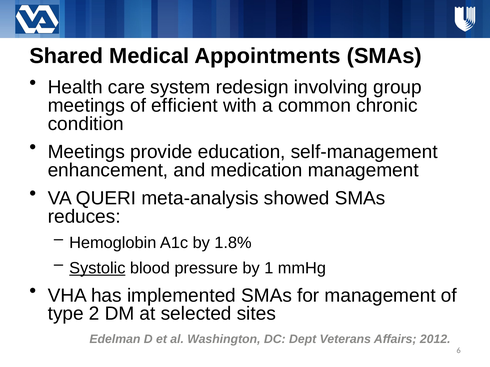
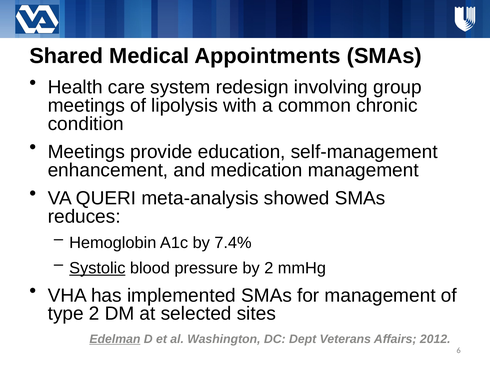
efficient: efficient -> lipolysis (185, 106)
1.8%: 1.8% -> 7.4% (233, 243)
by 1: 1 -> 2 (269, 269)
Edelman underline: none -> present (115, 340)
